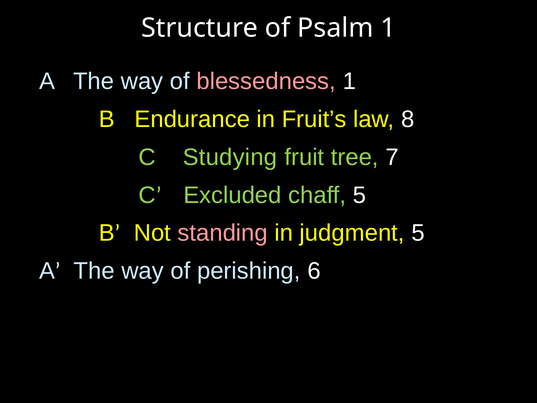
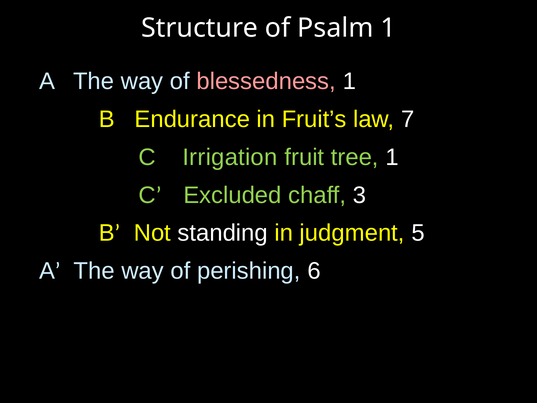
8: 8 -> 7 (408, 119)
Studying: Studying -> Irrigation (230, 157)
tree 7: 7 -> 1 (392, 157)
chaff 5: 5 -> 3 (360, 195)
standing colour: pink -> white (223, 233)
